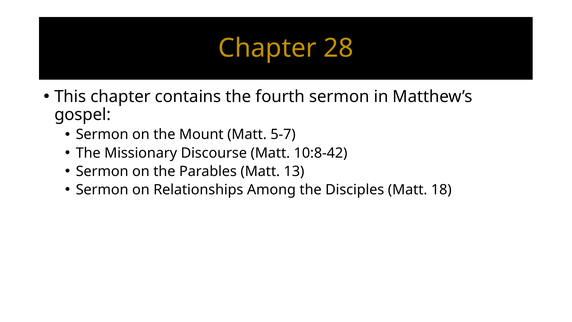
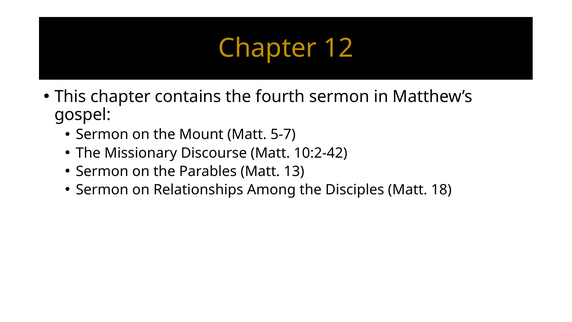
28: 28 -> 12 (339, 48)
10:8-42: 10:8-42 -> 10:2-42 (321, 153)
